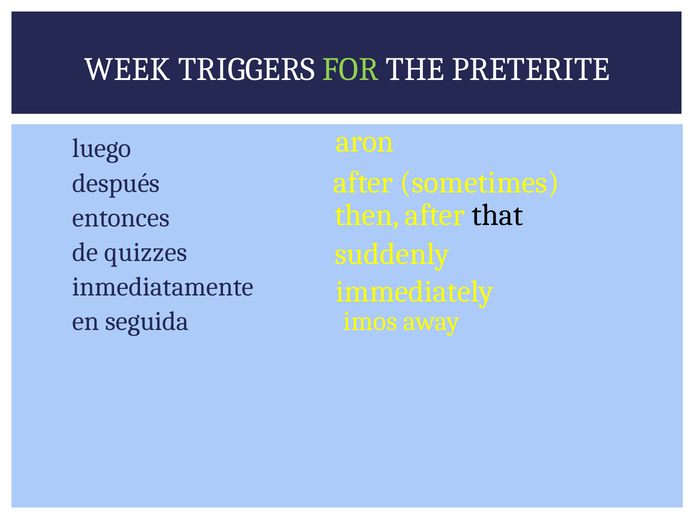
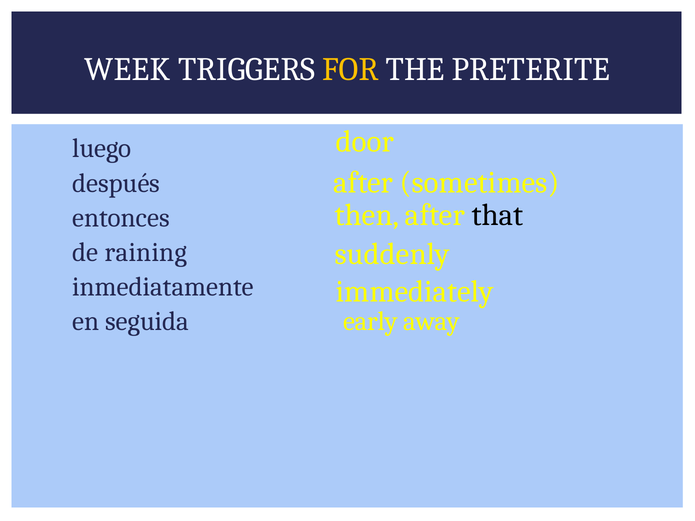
FOR colour: light green -> yellow (350, 69)
aron: aron -> door (365, 142)
quizzes: quizzes -> raining (146, 252)
imos: imos -> early (370, 322)
